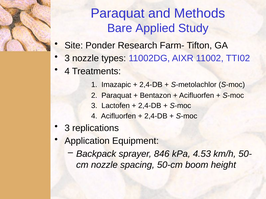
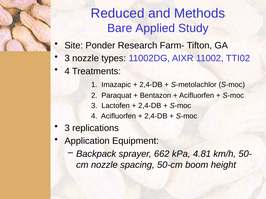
Paraquat: Paraquat -> Reduced (118, 13)
846: 846 -> 662 (162, 154)
4.53: 4.53 -> 4.81 (202, 154)
